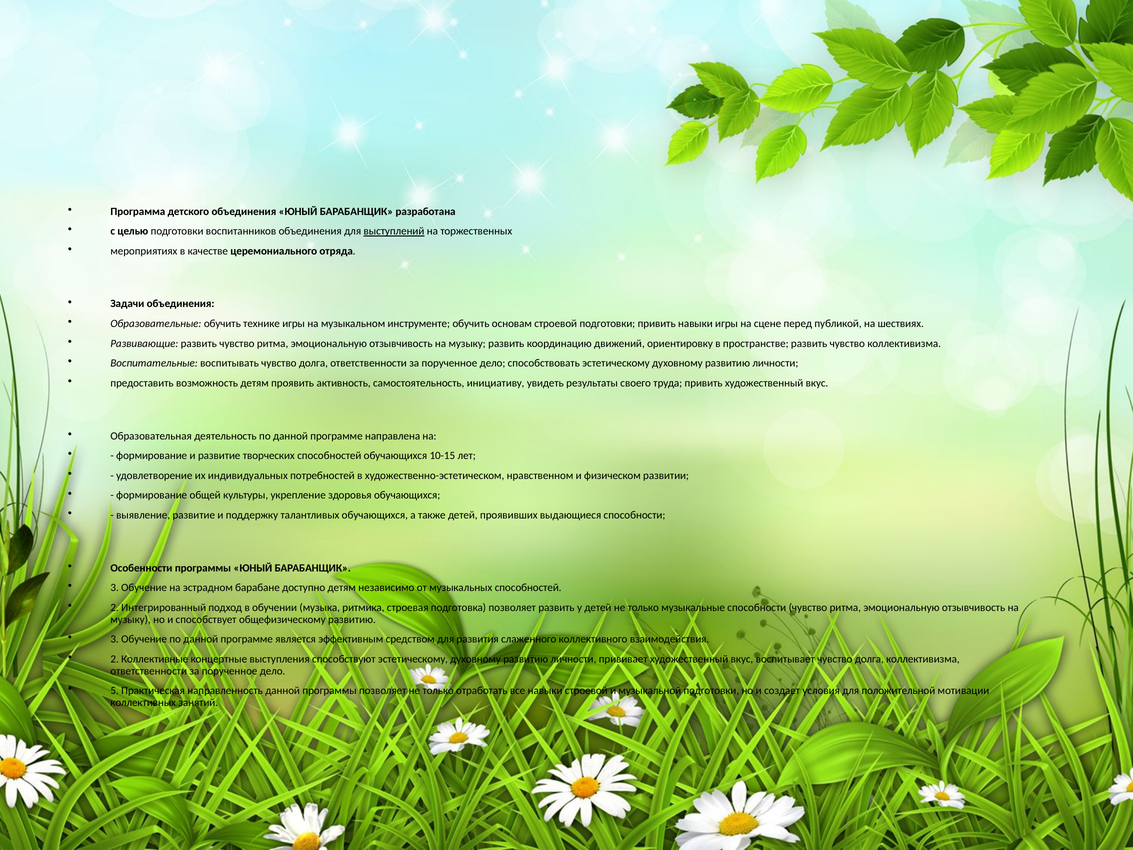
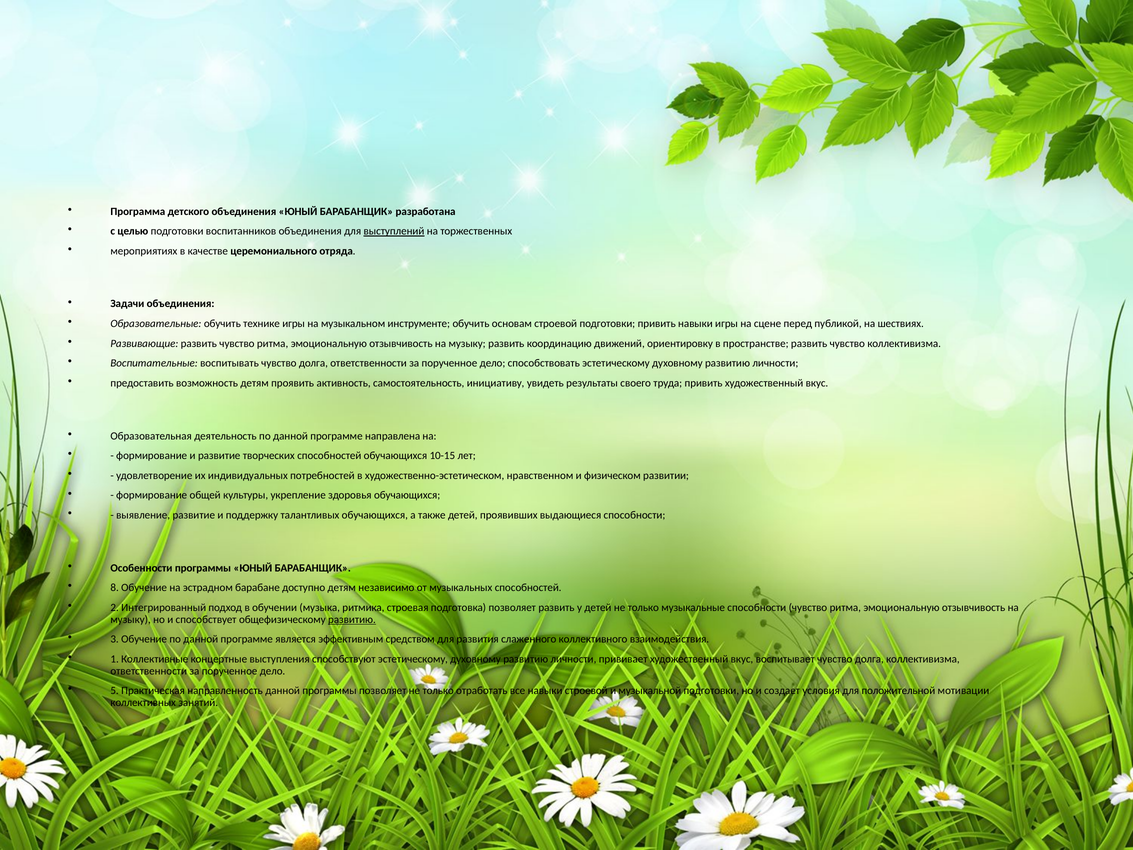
3: 3 -> 8 (115, 588)
развитию underline: none -> present (352, 619)
2: 2 -> 1 (115, 659)
